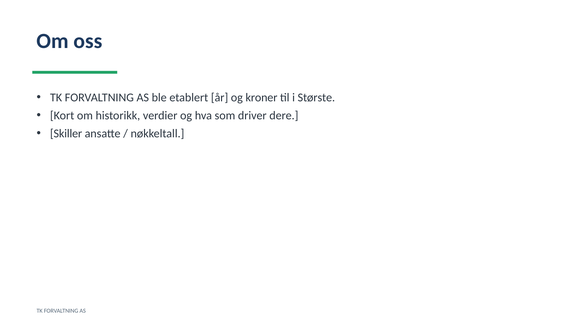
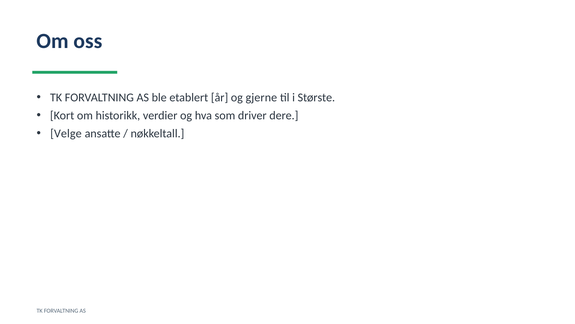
kroner: kroner -> gjerne (261, 97)
Skiller: Skiller -> Velge (66, 133)
